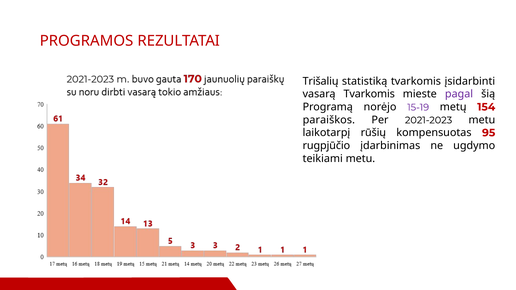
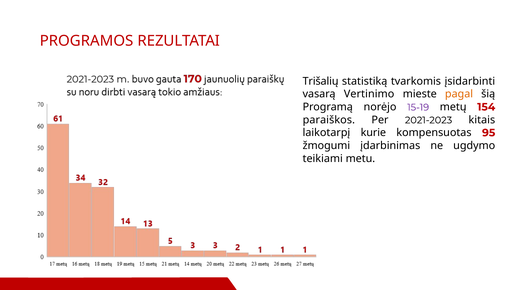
vasarą Tvarkomis: Tvarkomis -> Vertinimo (369, 94)
pagal colour: purple -> orange (459, 94)
2021-2023 metu: metu -> kitais (482, 120)
rūšių: rūšių -> kurie (373, 133)
rugpjūčio: rugpjūčio -> žmogumi (326, 146)
